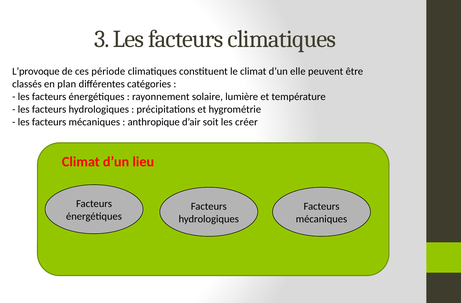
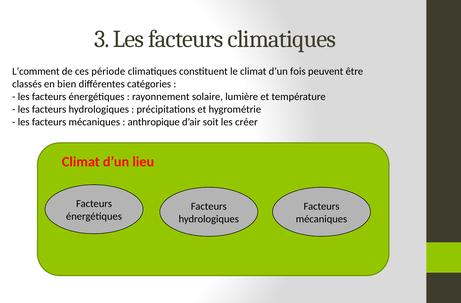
L’provoque: L’provoque -> L’comment (36, 71)
elle: elle -> fois (298, 71)
plan: plan -> bien (67, 84)
